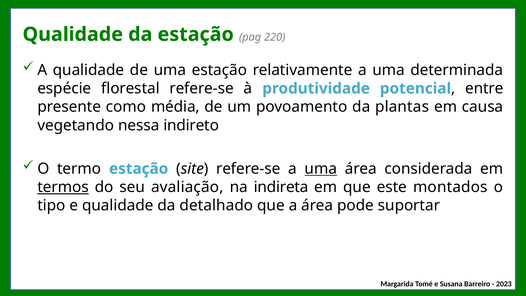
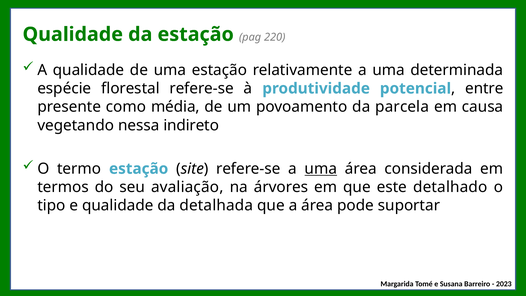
plantas: plantas -> parcela (402, 107)
termos underline: present -> none (63, 187)
indireta: indireta -> árvores (281, 187)
montados: montados -> detalhado (450, 187)
detalhado: detalhado -> detalhada (216, 205)
